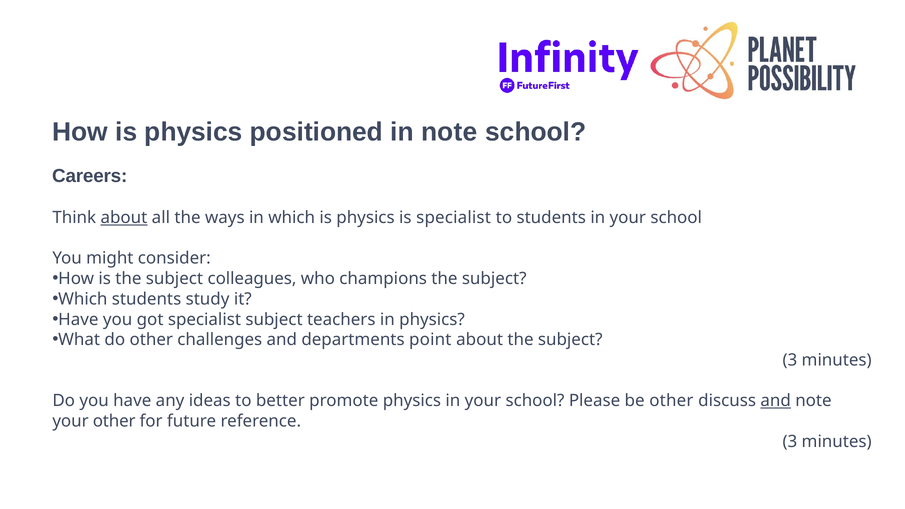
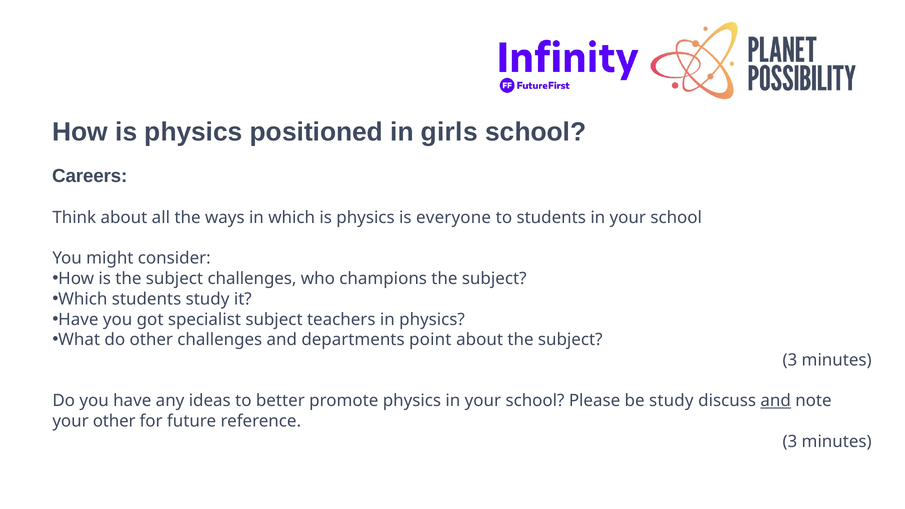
in note: note -> girls (449, 132)
about underline: present -> none (124, 218)
is specialist: specialist -> everyone (454, 218)
subject colleagues: colleagues -> challenges (252, 279)
be other: other -> study (671, 401)
